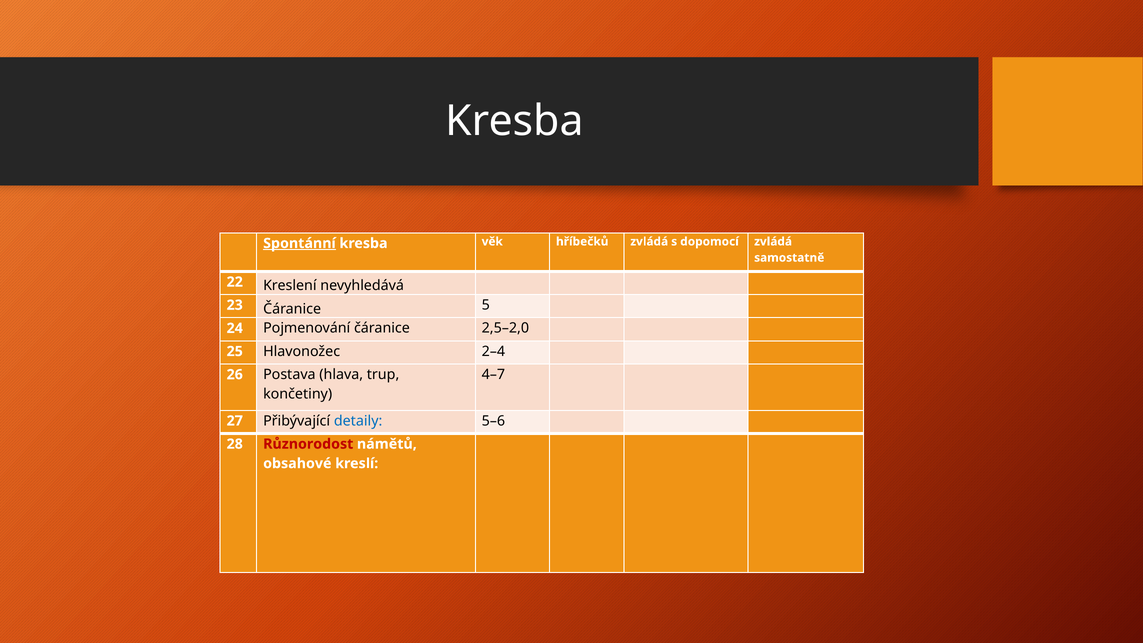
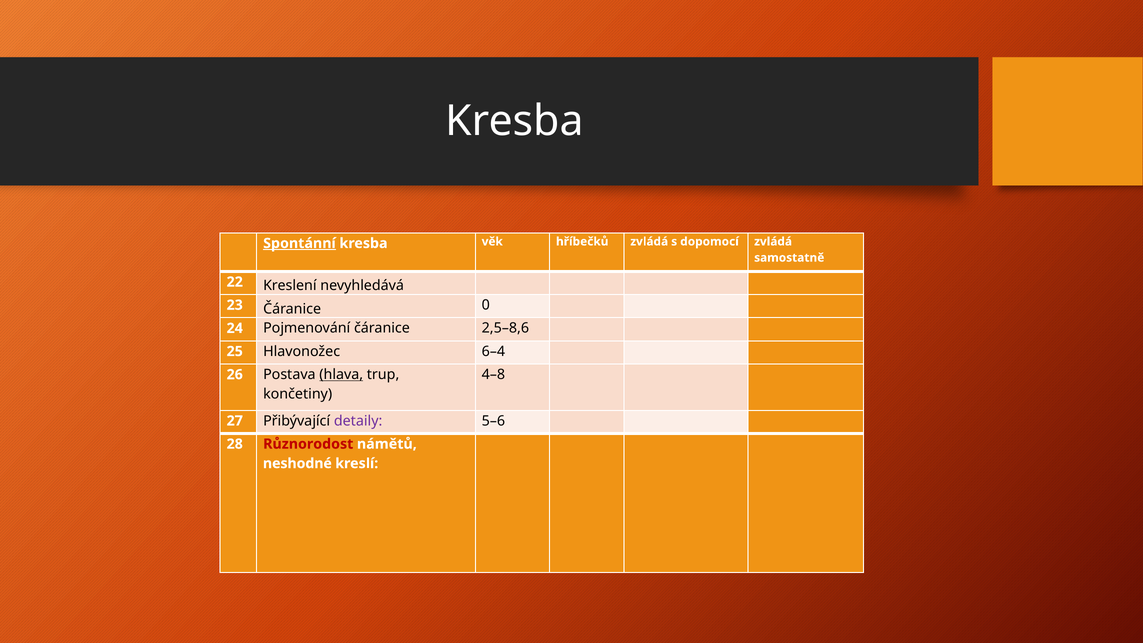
5: 5 -> 0 (486, 305)
2,5–2,0: 2,5–2,0 -> 2,5–8,6 (505, 328)
2–4: 2–4 -> 6–4 (493, 351)
4–7: 4–7 -> 4–8 (493, 375)
hlava underline: none -> present (341, 375)
detaily colour: blue -> purple (358, 421)
obsahové: obsahové -> neshodné (297, 463)
